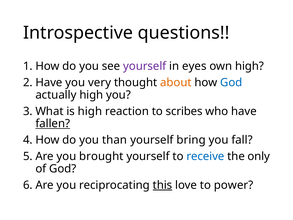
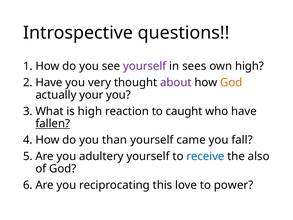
eyes: eyes -> sees (194, 66)
about colour: orange -> purple (176, 82)
God colour: blue -> orange (231, 82)
actually high: high -> your (91, 95)
scribes: scribes -> caught (184, 111)
bring: bring -> came (191, 140)
brought: brought -> adultery (101, 156)
only: only -> also (259, 156)
this underline: present -> none (162, 185)
